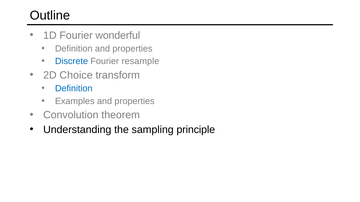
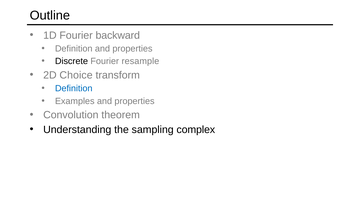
wonderful: wonderful -> backward (118, 35)
Discrete colour: blue -> black (72, 61)
principle: principle -> complex (196, 130)
